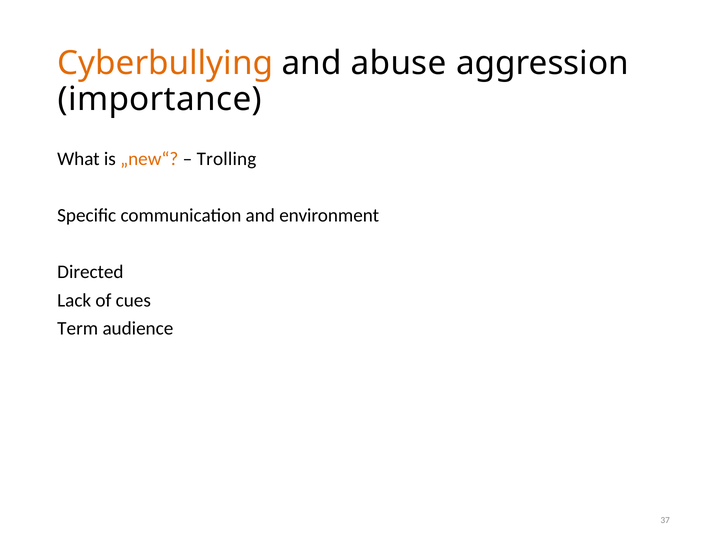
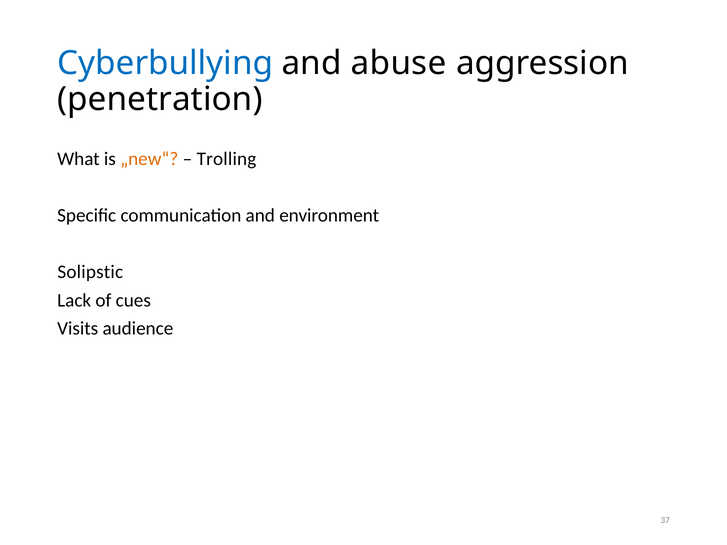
Cyberbullying colour: orange -> blue (165, 64)
importance: importance -> penetration (160, 99)
Directed: Directed -> Solipstic (90, 272)
Term: Term -> Visits (78, 329)
